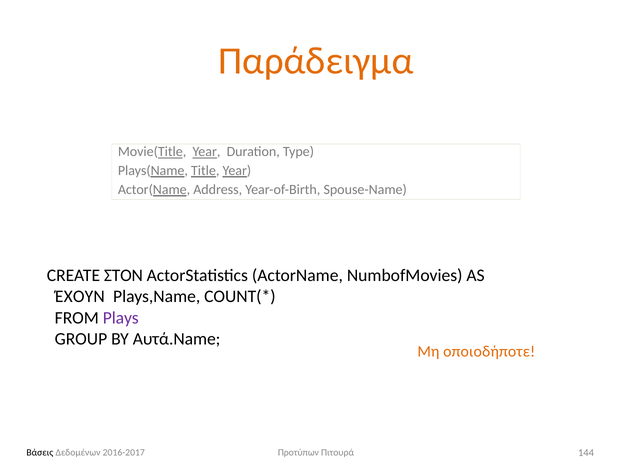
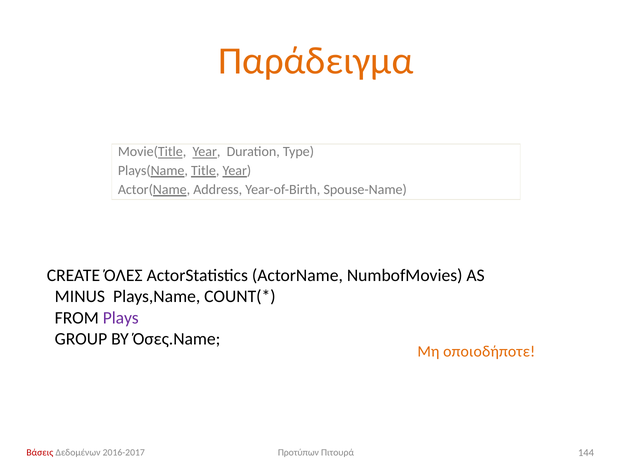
ΣΤΟΝ: ΣΤΟΝ -> ΌΛΕΣ (123, 276)
ΈΧOΥΝ: ΈΧOΥΝ -> MINUS (80, 297)
Αυτά.Name: Αυτά.Name -> Όσες.Name (177, 339)
Βάσεις colour: black -> red (40, 453)
